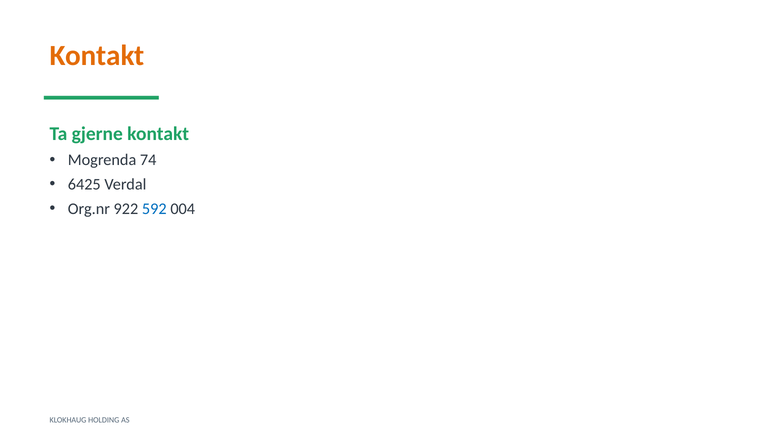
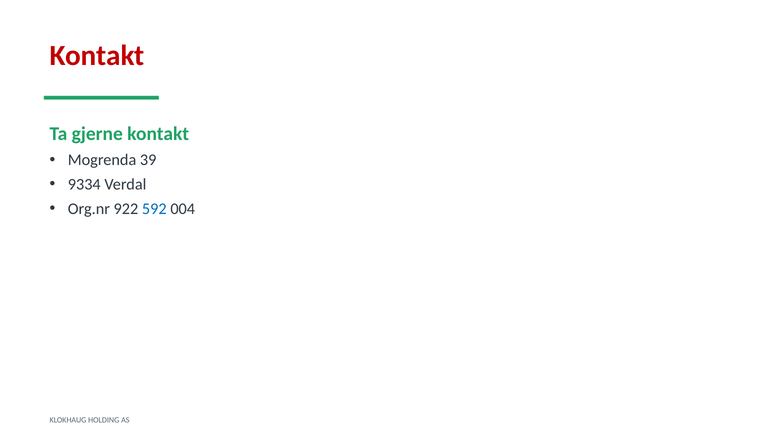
Kontakt colour: orange -> red (97, 56)
74: 74 -> 39 (148, 160)
6425: 6425 -> 9334 (84, 185)
